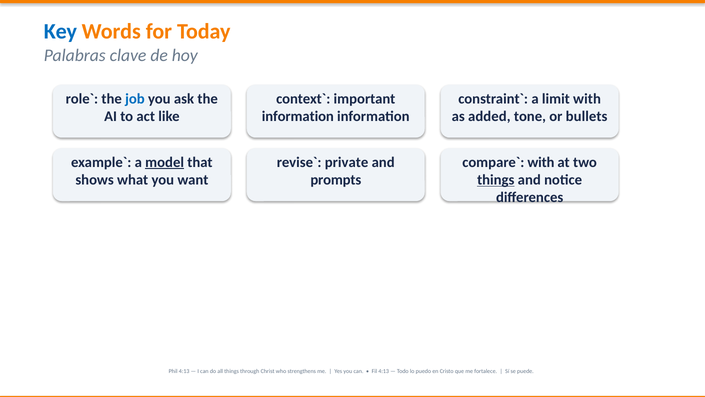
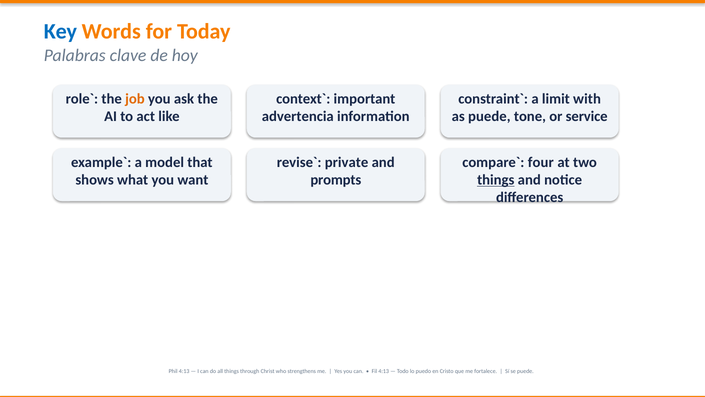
job colour: blue -> orange (135, 99)
information: information -> advertencia (298, 116)
as added: added -> puede (489, 116)
bullets: bullets -> service (587, 116)
model underline: present -> none (165, 162)
with: with -> four (541, 162)
